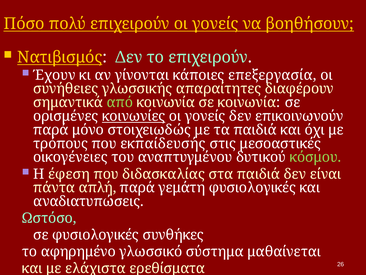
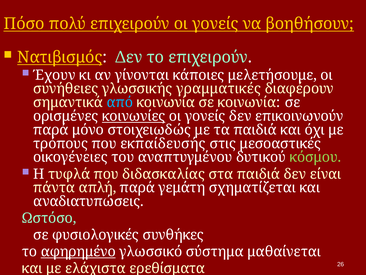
επεξεργασία: επεξεργασία -> μελετήσουμε (272, 75)
απαραίτητες: απαραίτητες -> γραμματικές (219, 89)
από colour: light green -> light blue (120, 102)
έφεση: έφεση -> τυφλά (69, 174)
γεμάτη φυσιολογικές: φυσιολογικές -> σχηματίζεται (252, 187)
αφηρημένο underline: none -> present (78, 251)
